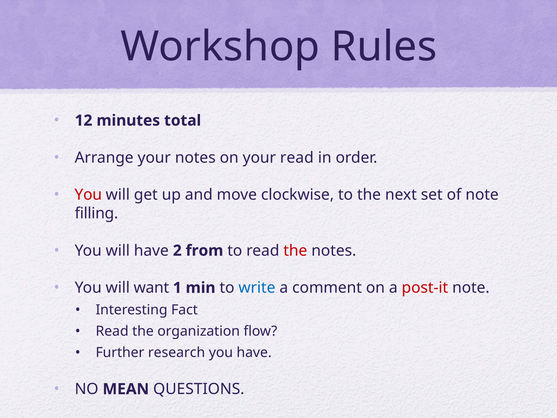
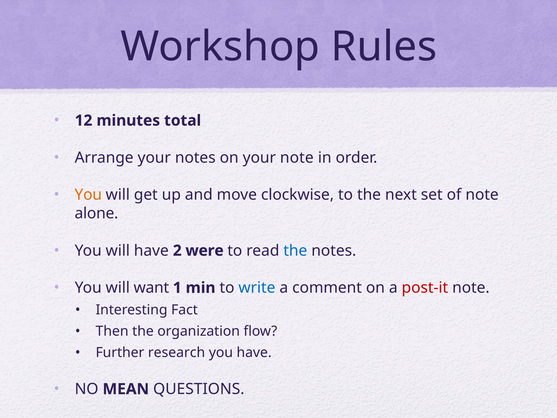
your read: read -> note (297, 158)
You colour: red -> orange (88, 195)
filling: filling -> alone (96, 213)
from: from -> were (205, 250)
the colour: red -> blue (295, 250)
Read: Read -> Then (112, 331)
